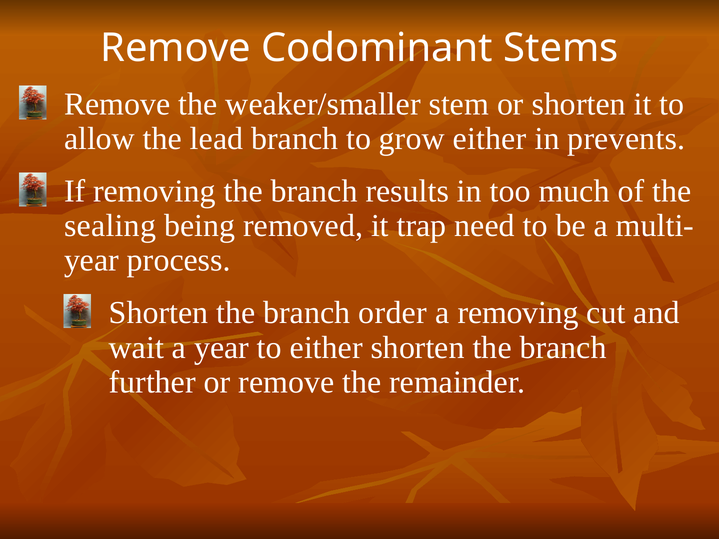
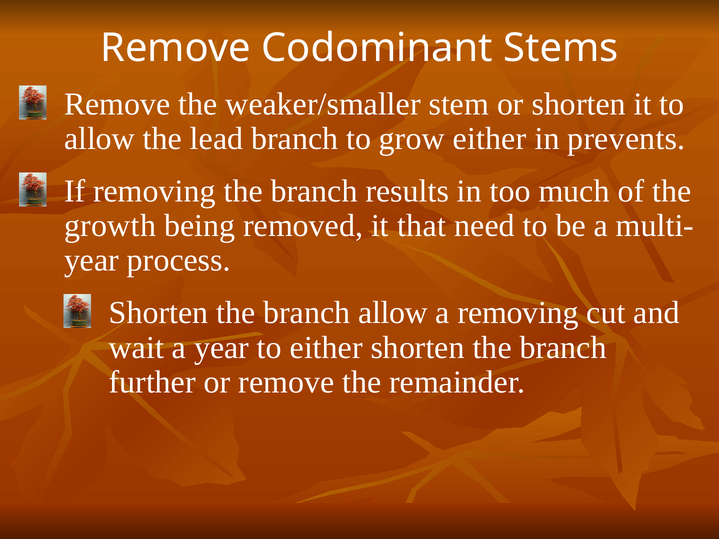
sealing: sealing -> growth (110, 226)
trap: trap -> that (421, 226)
branch order: order -> allow (393, 313)
